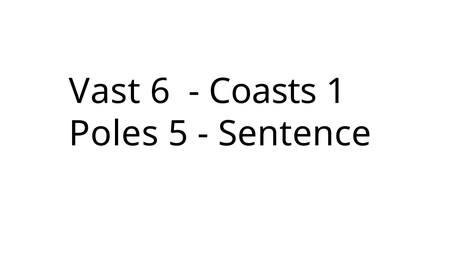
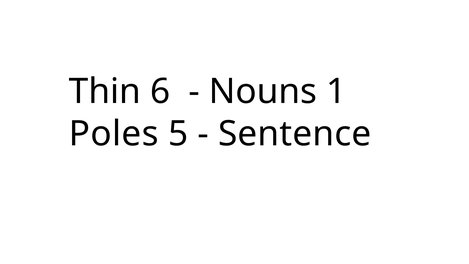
Vast: Vast -> Thin (105, 91)
Coasts: Coasts -> Nouns (263, 91)
